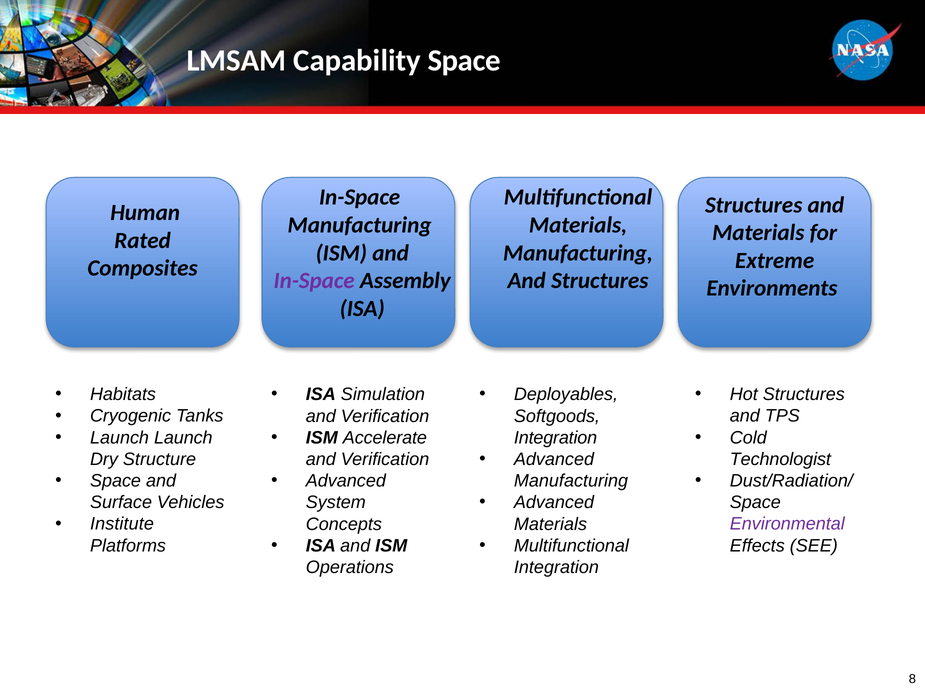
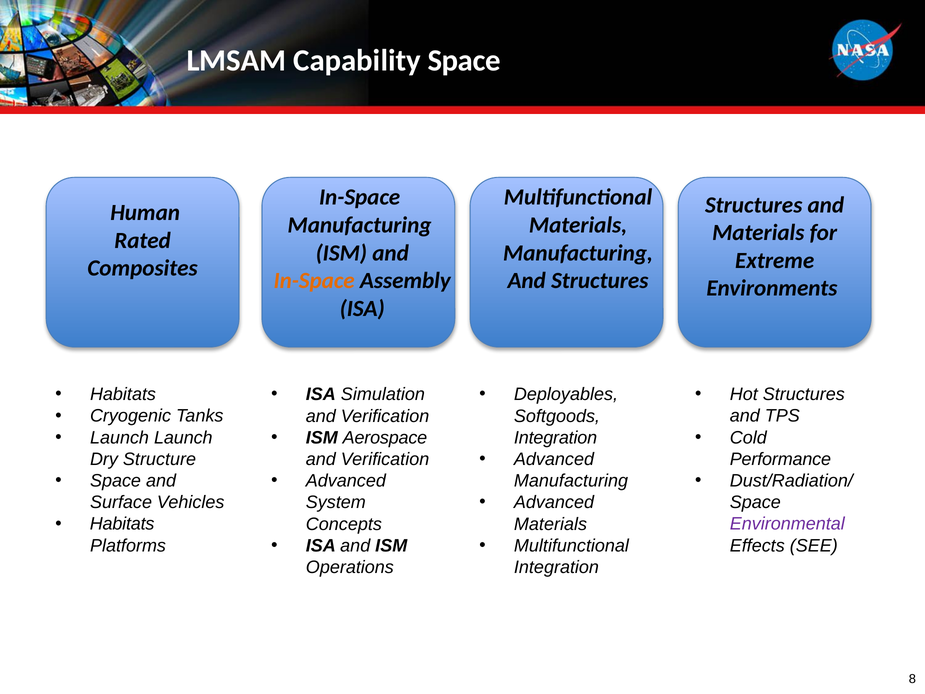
In-Space colour: purple -> orange (314, 281)
Accelerate: Accelerate -> Aerospace (385, 438)
Technologist: Technologist -> Performance (780, 459)
Institute: Institute -> Habitats (122, 524)
